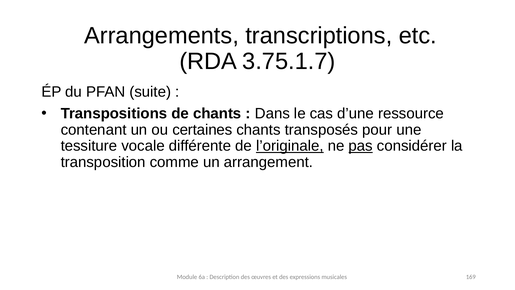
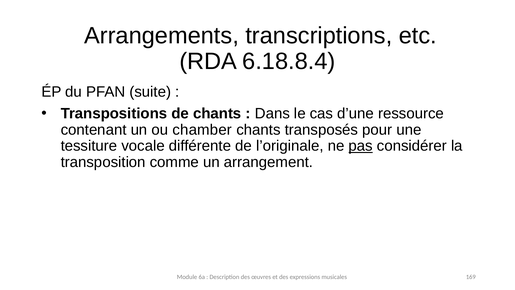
3.75.1.7: 3.75.1.7 -> 6.18.8.4 (289, 61)
certaines: certaines -> chamber (202, 130)
l’originale underline: present -> none (290, 146)
